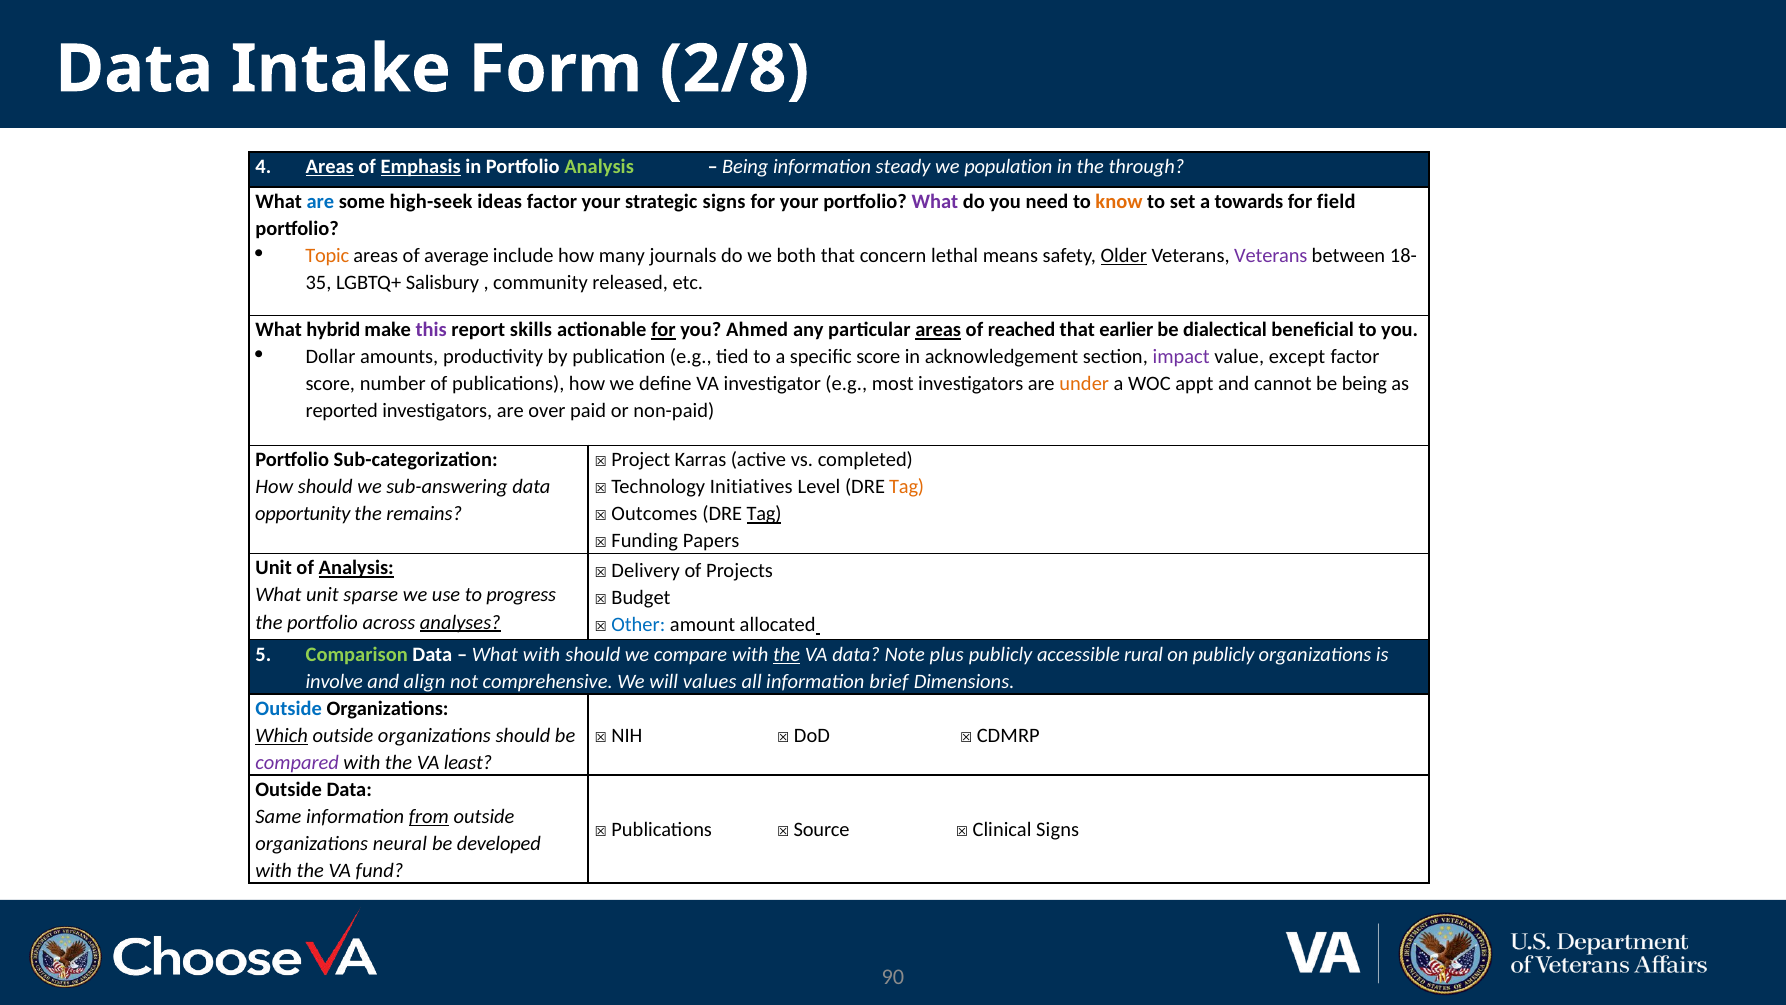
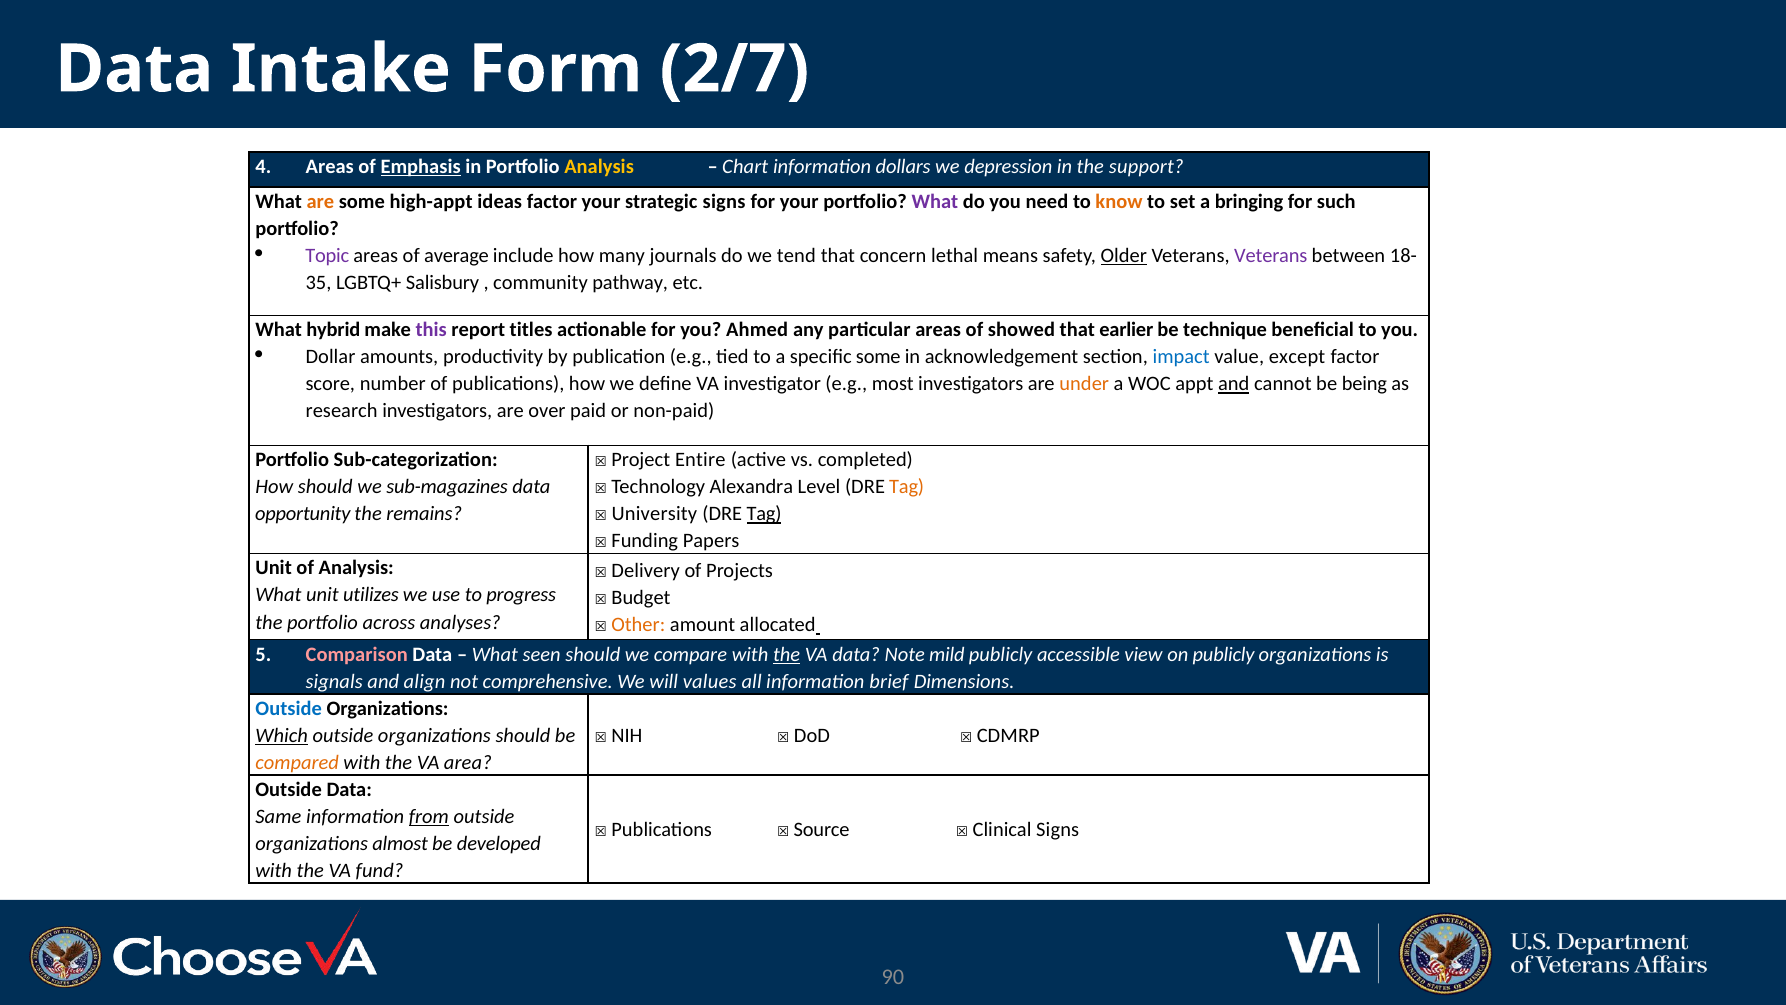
2/8: 2/8 -> 2/7 (734, 69)
Areas underline: present -> none (330, 166)
Analysis colour: light green -> yellow (599, 166)
Being: Being -> Chart (745, 166)
steady: steady -> dollars (903, 166)
population: population -> depression (1008, 166)
through: through -> support (1146, 166)
are colour: blue -> orange (320, 201)
high-seek: high-seek -> high-appt (431, 201)
towards: towards -> bringing (1249, 201)
field: field -> such (1336, 201)
Topic colour: orange -> purple (327, 255)
both: both -> tend (796, 255)
released: released -> pathway (630, 282)
skills: skills -> titles (531, 330)
for underline: present -> none (663, 330)
areas underline: present -> none (938, 330)
reached: reached -> showed (1021, 330)
dialectical: dialectical -> technique (1225, 330)
specific score: score -> some (878, 357)
impact colour: purple -> blue (1181, 357)
and underline: none -> present (1234, 384)
reported: reported -> research (342, 411)
Karras: Karras -> Entire (700, 460)
Initiatives: Initiatives -> Alexandra (751, 487)
sub-answering: sub-answering -> sub-magazines (447, 487)
Outcomes: Outcomes -> University (654, 514)
Analysis underline: present -> none (356, 568)
sparse: sparse -> utilizes (371, 595)
analyses underline: present -> none (460, 622)
Other colour: blue -> orange (638, 625)
Comparison colour: light green -> pink (357, 654)
What with: with -> seen (542, 654)
plus: plus -> mild (947, 654)
rural: rural -> view (1143, 654)
involve: involve -> signals (334, 681)
compared colour: purple -> orange (297, 762)
least: least -> area (468, 762)
neural: neural -> almost (400, 843)
